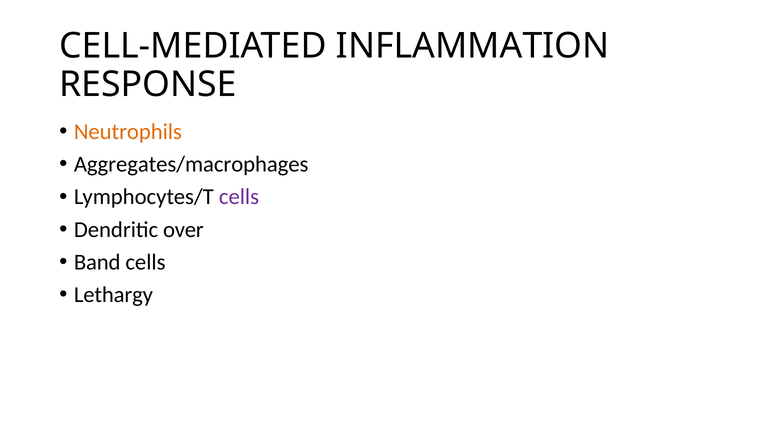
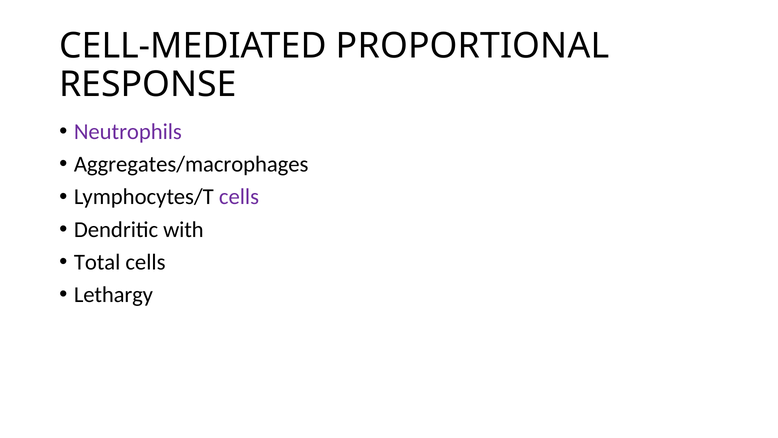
INFLAMMATION: INFLAMMATION -> PROPORTIONAL (473, 46)
Neutrophils colour: orange -> purple (128, 132)
over: over -> with (183, 229)
Band: Band -> Total (97, 262)
